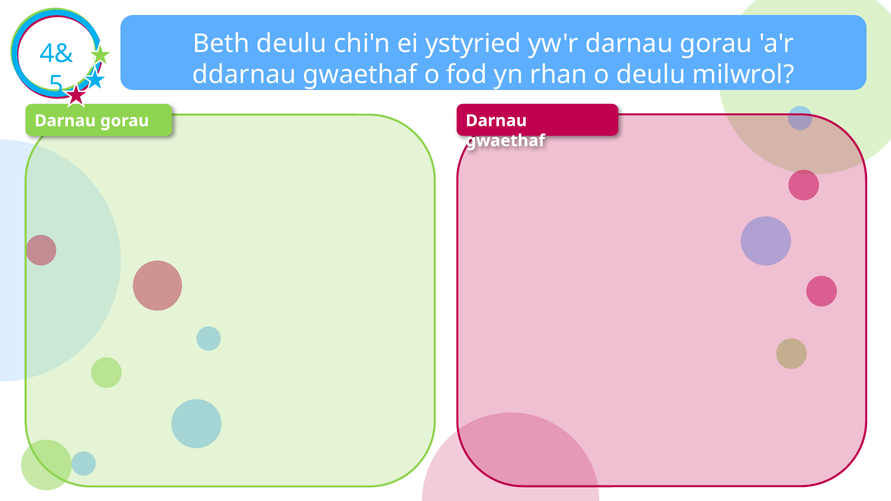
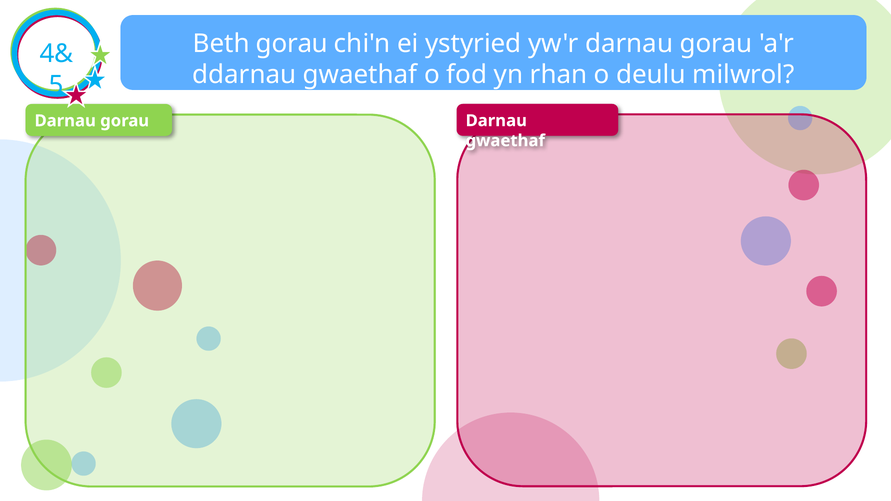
Beth deulu: deulu -> gorau (292, 44)
